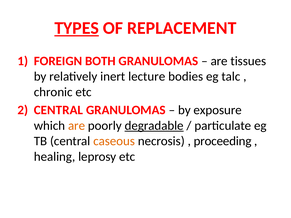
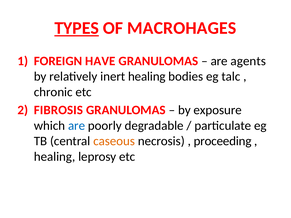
REPLACEMENT: REPLACEMENT -> MACROHAGES (182, 28)
BOTH: BOTH -> HAVE (100, 61)
tissues: tissues -> agents (248, 61)
inert lecture: lecture -> healing (147, 77)
CENTRAL: CENTRAL -> FIBROSIS (58, 110)
are colour: orange -> blue (77, 126)
degradable underline: present -> none (154, 126)
